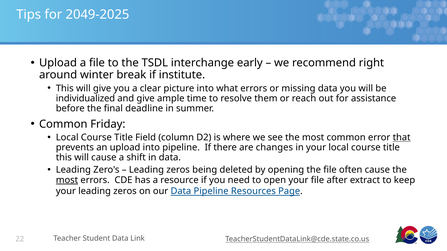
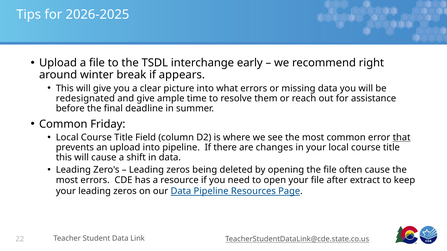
2049-2025: 2049-2025 -> 2026-2025 (97, 14)
institute: institute -> appears (182, 75)
individualized: individualized -> redesignated (85, 99)
most underline: present -> none (67, 180)
